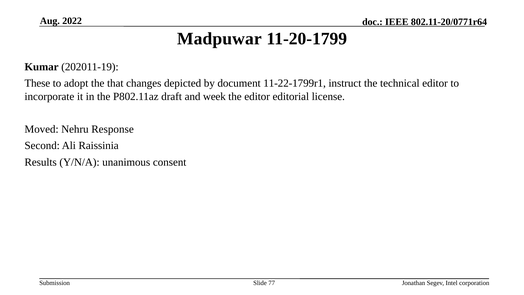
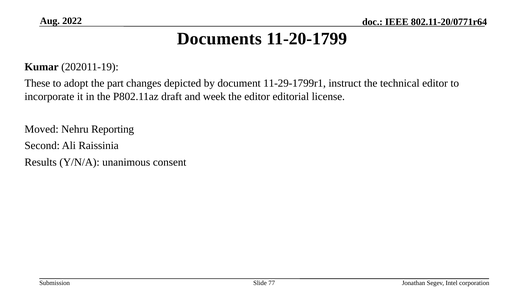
Madpuwar: Madpuwar -> Documents (219, 39)
that: that -> part (115, 83)
11-22-1799r1: 11-22-1799r1 -> 11-29-1799r1 (295, 83)
Response: Response -> Reporting (113, 129)
